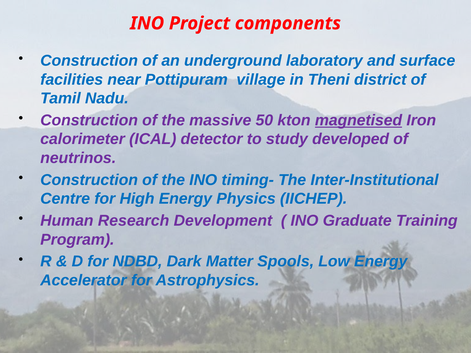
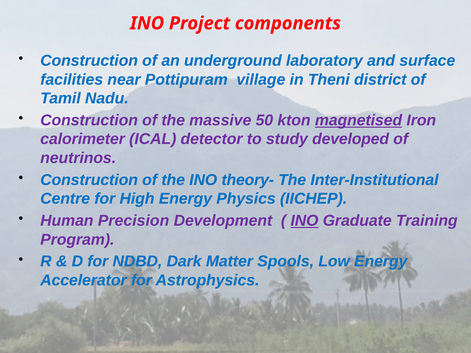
timing-: timing- -> theory- (248, 180)
Research: Research -> Precision (134, 221)
INO underline: none -> present (304, 221)
